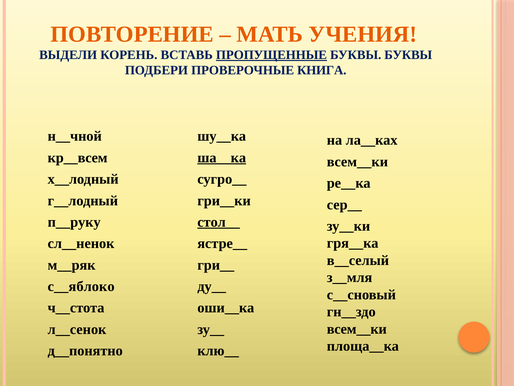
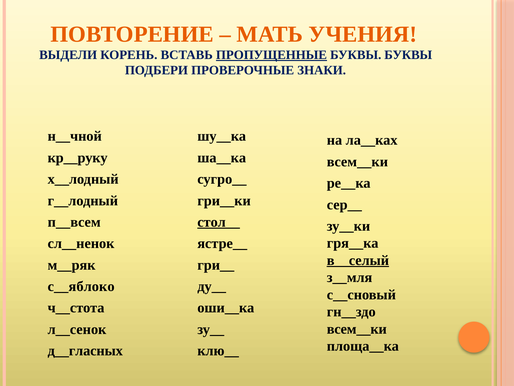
КНИГА: КНИГА -> ЗНАКИ (322, 70)
кр__всем: кр__всем -> кр__руку (78, 158)
ша__ка underline: present -> none (222, 158)
п__руку: п__руку -> п__всем (74, 222)
в__селый underline: none -> present (358, 260)
д__понятно: д__понятно -> д__гласных (85, 350)
